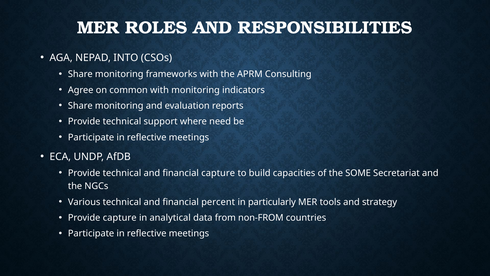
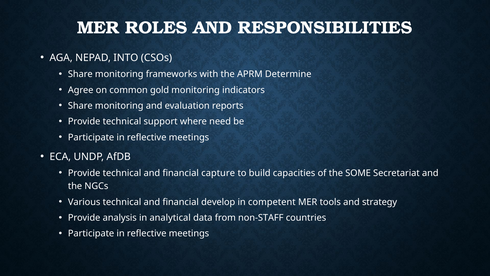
Consulting: Consulting -> Determine (288, 74)
common with: with -> gold (160, 90)
percent: percent -> develop (218, 202)
particularly: particularly -> competent (272, 202)
Provide capture: capture -> analysis (120, 218)
non-FROM: non-FROM -> non-STAFF (261, 218)
